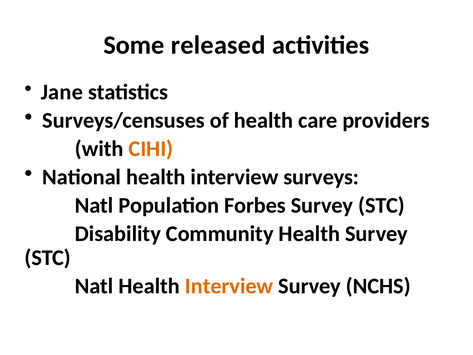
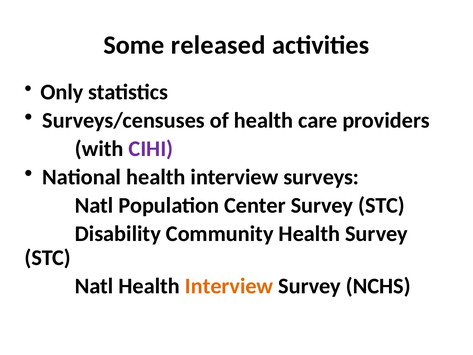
Jane: Jane -> Only (62, 92)
CIHI colour: orange -> purple (151, 149)
Forbes: Forbes -> Center (255, 205)
